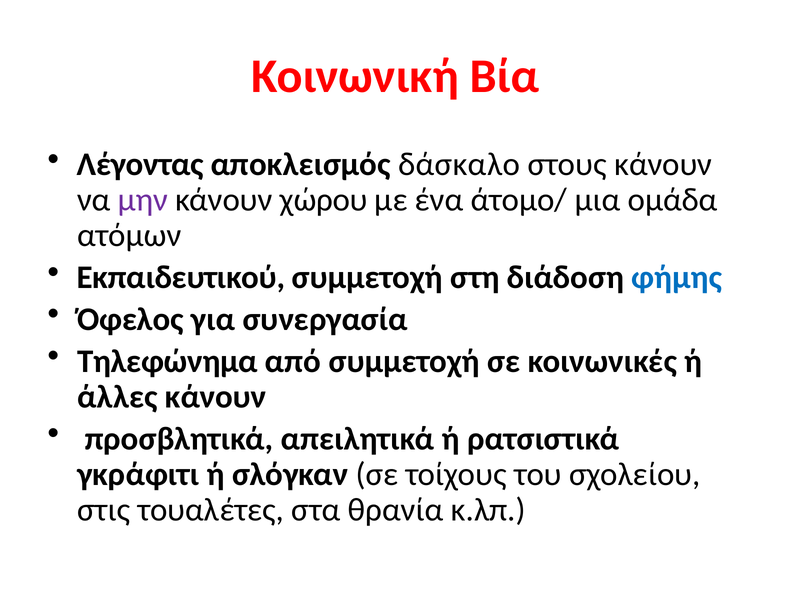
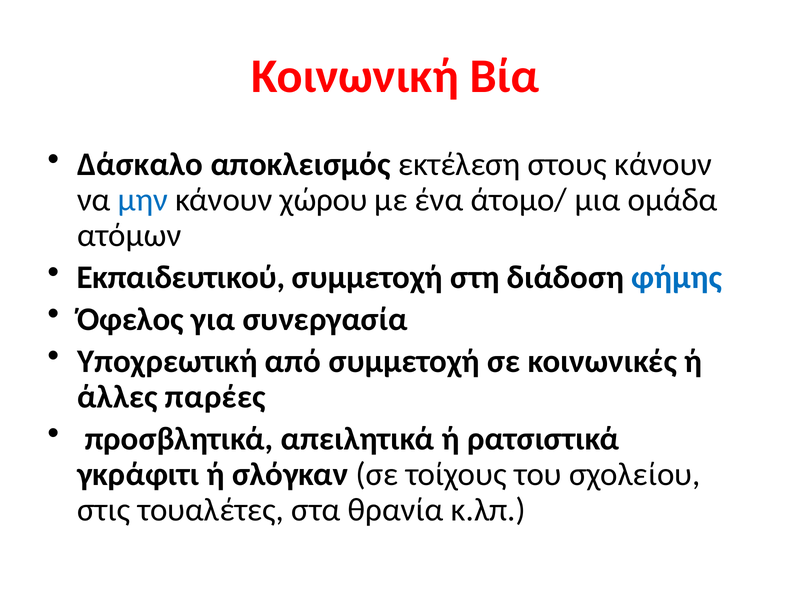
Λέγοντας: Λέγοντας -> Δάσκαλο (140, 164)
δάσκαλο: δάσκαλο -> εκτέλεση (459, 164)
μην colour: purple -> blue (143, 200)
Τηλεφώνημα: Τηλεφώνημα -> Υποχρεωτική (167, 361)
άλλες κάνουν: κάνουν -> παρέες (215, 397)
